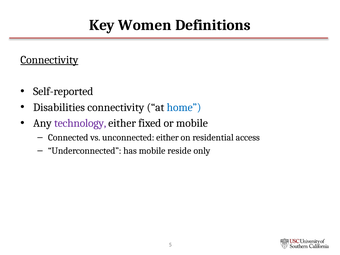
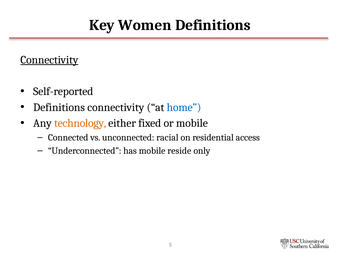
Disabilities: Disabilities -> Definitions (59, 107)
technology colour: purple -> orange (80, 123)
unconnected either: either -> racial (167, 137)
